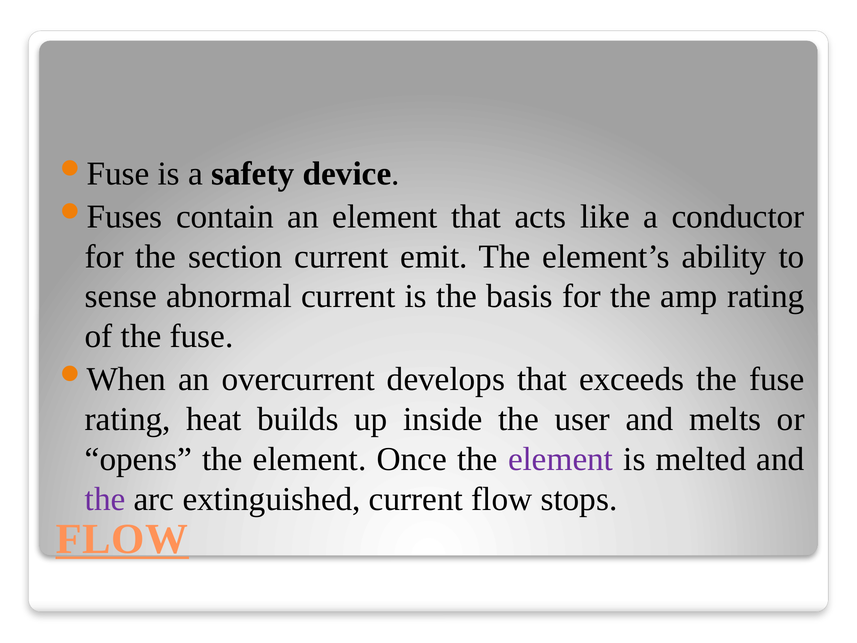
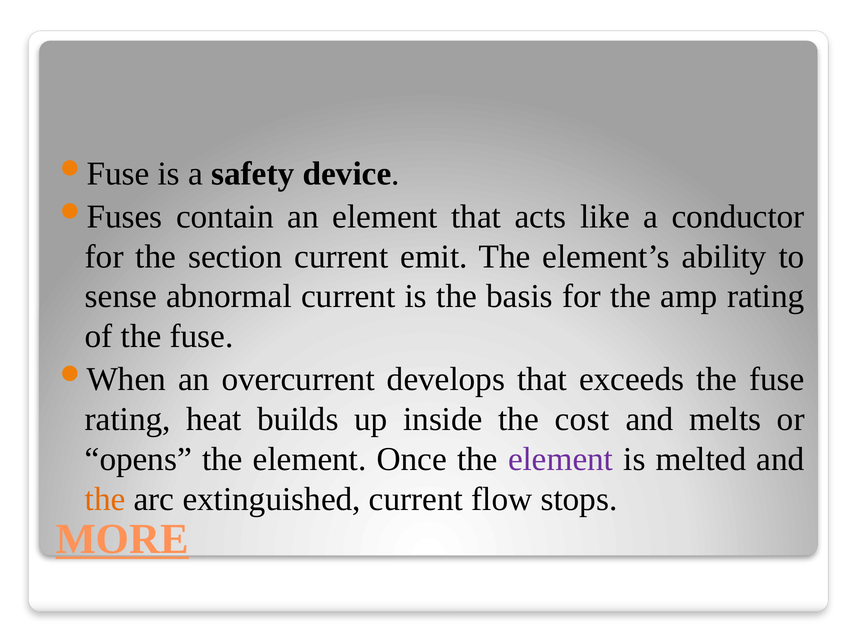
user: user -> cost (582, 419)
the colour: purple -> orange (105, 499)
FLOW: FLOW -> MORE (122, 539)
